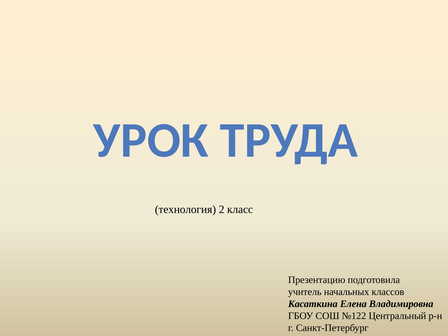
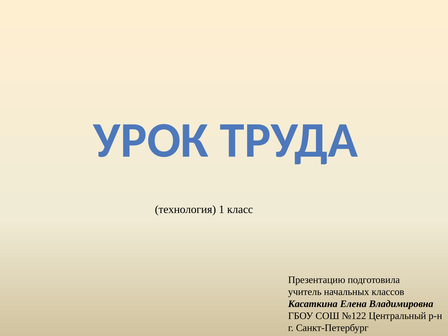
2: 2 -> 1 (222, 209)
